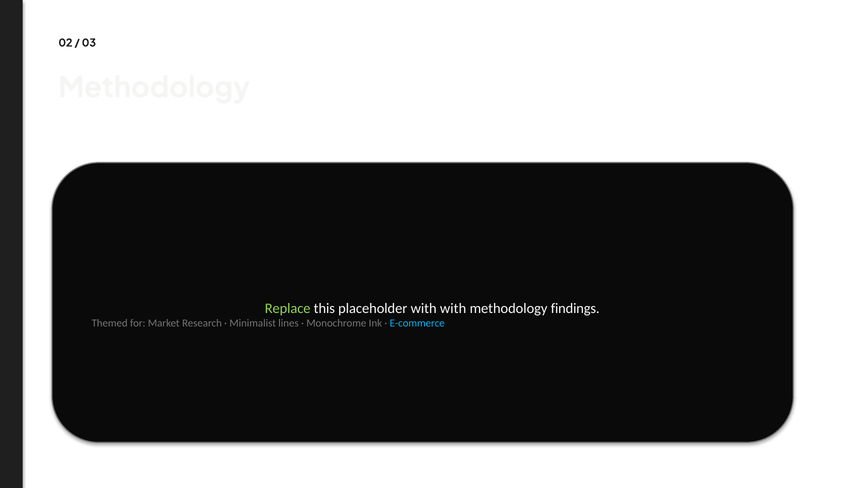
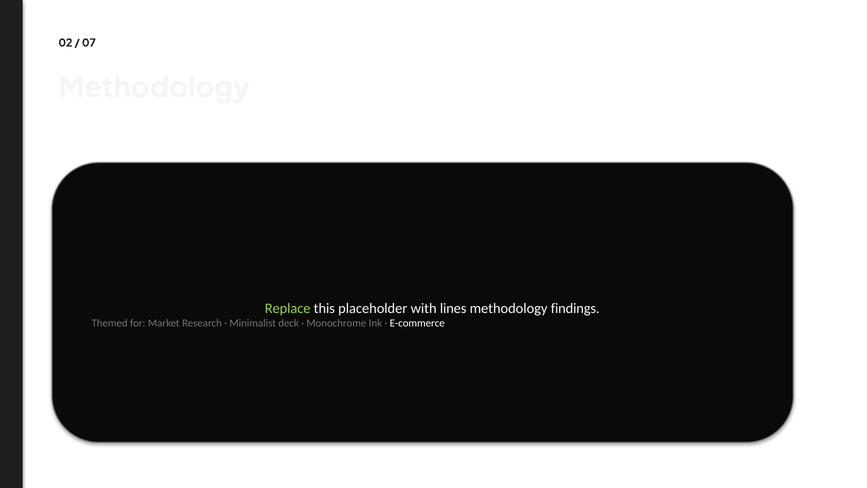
03: 03 -> 07 (89, 43)
with with: with -> lines (453, 308)
lines: lines -> deck (289, 323)
E-commerce colour: light blue -> white (417, 323)
